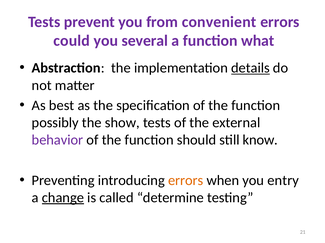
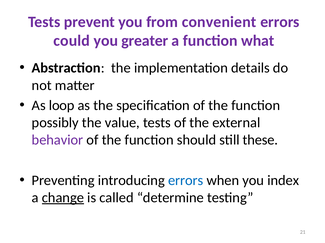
several: several -> greater (145, 41)
details underline: present -> none (250, 68)
best: best -> loop (62, 106)
show: show -> value (122, 123)
know: know -> these (260, 140)
errors colour: orange -> blue (186, 181)
entry: entry -> index (283, 181)
